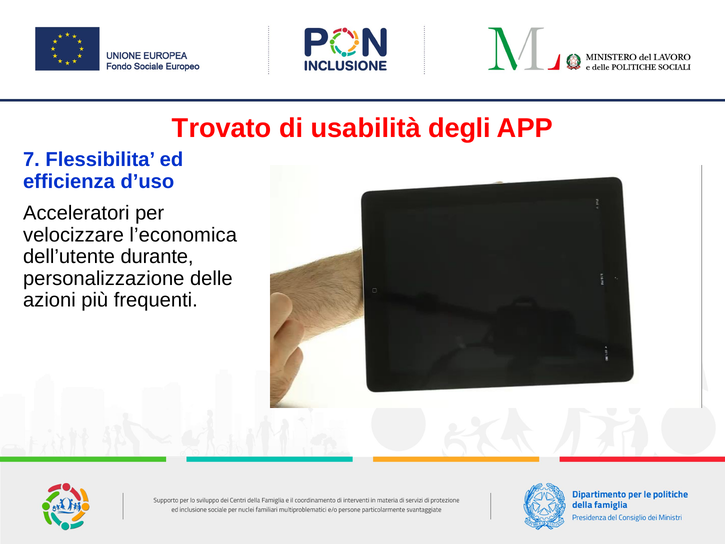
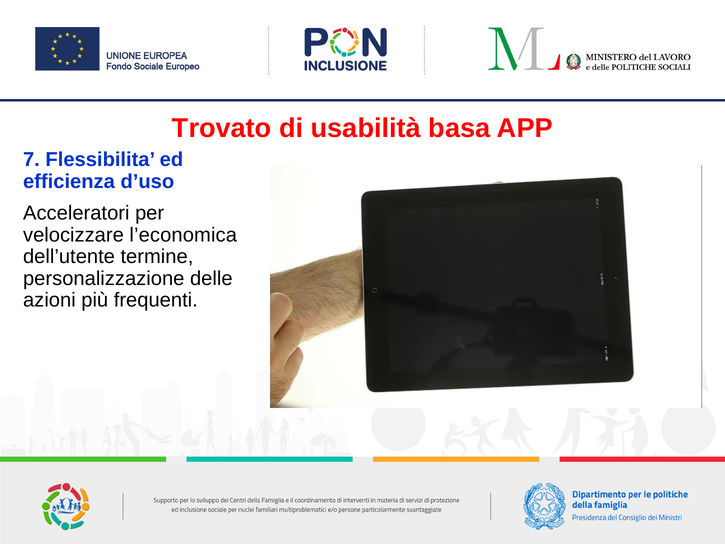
degli: degli -> basa (459, 128)
durante: durante -> termine (157, 257)
